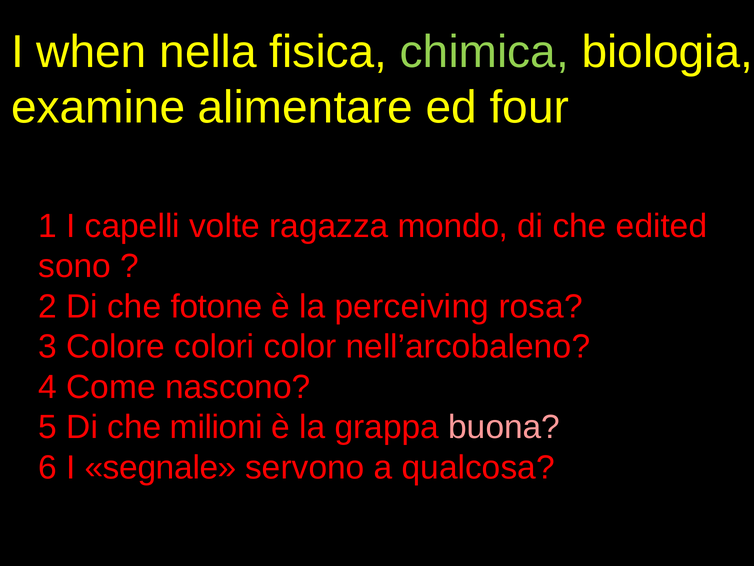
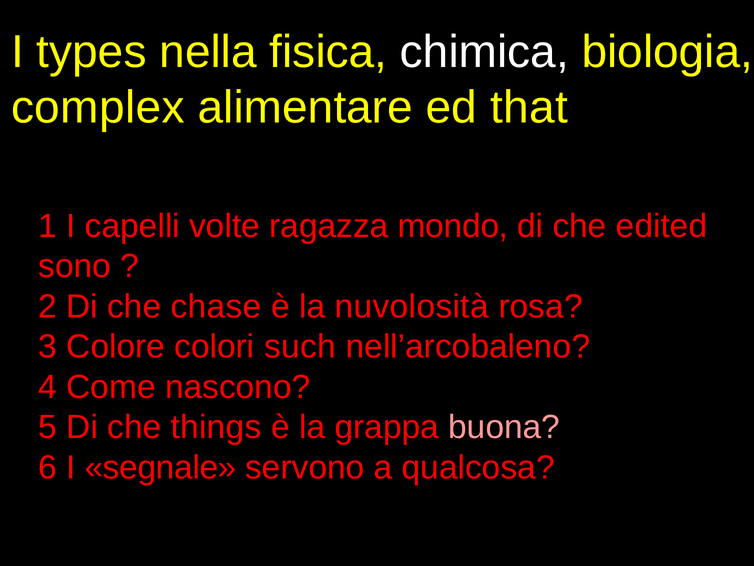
when: when -> types (92, 52)
chimica colour: light green -> white (484, 52)
examine: examine -> complex (98, 107)
four: four -> that (529, 107)
fotone: fotone -> chase (216, 306)
perceiving: perceiving -> nuvolosità (412, 306)
color: color -> such (300, 346)
milioni: milioni -> things (216, 427)
